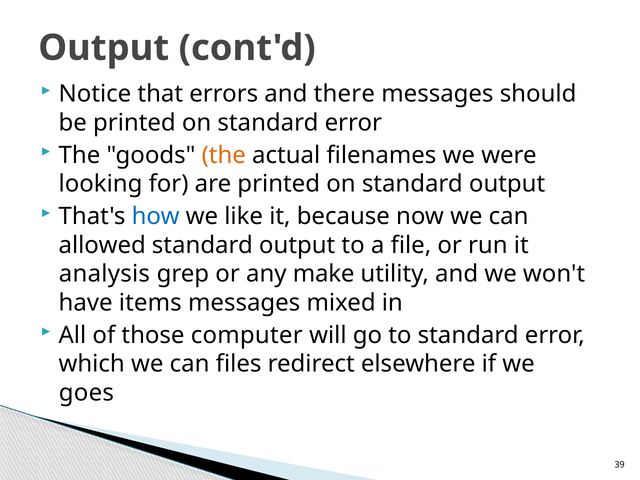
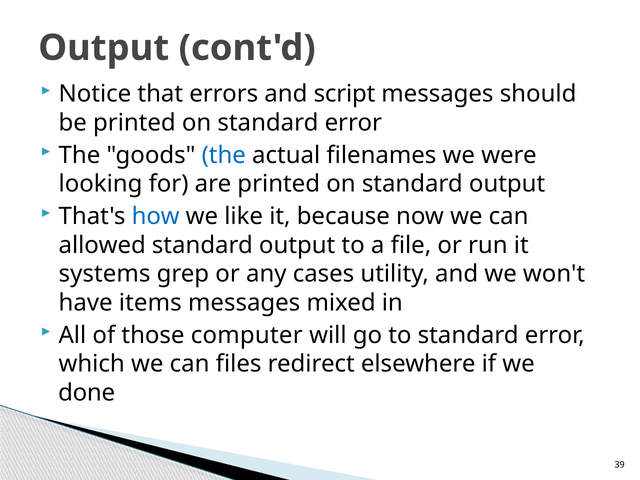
there: there -> script (344, 94)
the colour: orange -> blue (224, 155)
analysis: analysis -> systems (105, 274)
make: make -> cases (324, 274)
goes: goes -> done (87, 393)
